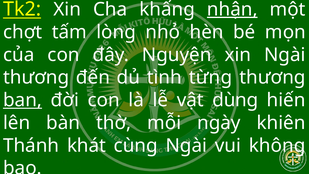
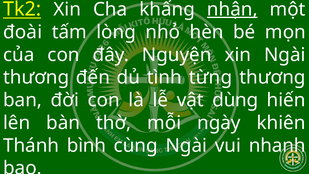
chợt: chợt -> đoài (23, 32)
ban underline: present -> none (23, 100)
khát: khát -> bình (86, 145)
không: không -> nhanh (277, 145)
